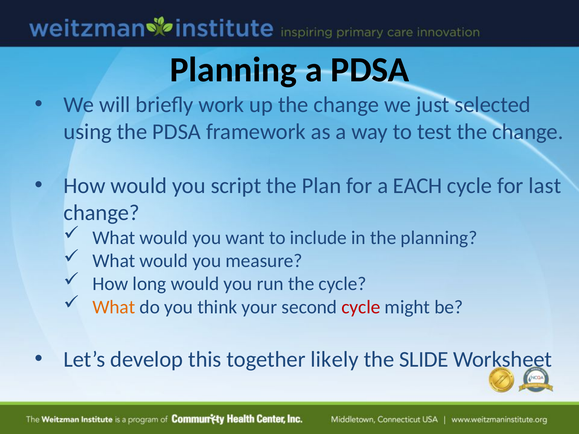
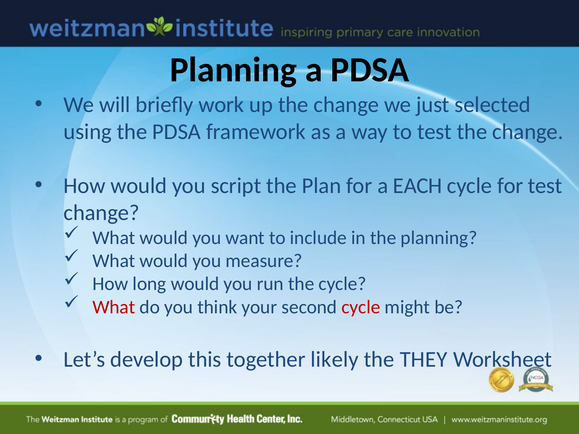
for last: last -> test (545, 186)
What colour: orange -> red (114, 307)
SLIDE: SLIDE -> THEY (424, 360)
